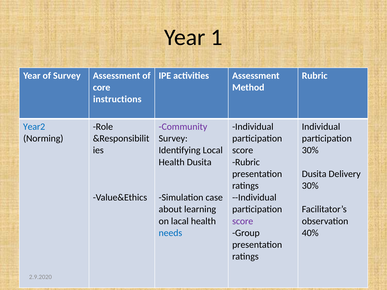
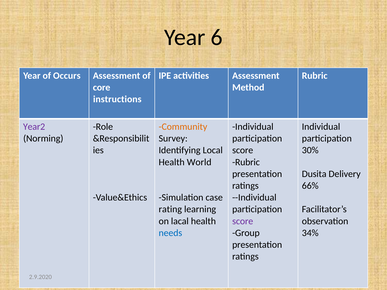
1: 1 -> 6 (217, 37)
of Survey: Survey -> Occurs (67, 76)
Year2 colour: blue -> purple (34, 127)
Community colour: purple -> orange (183, 127)
Health Dusita: Dusita -> World (199, 162)
30%: 30% -> 66% (310, 186)
about: about -> rating (170, 209)
40%: 40% -> 34% (310, 233)
